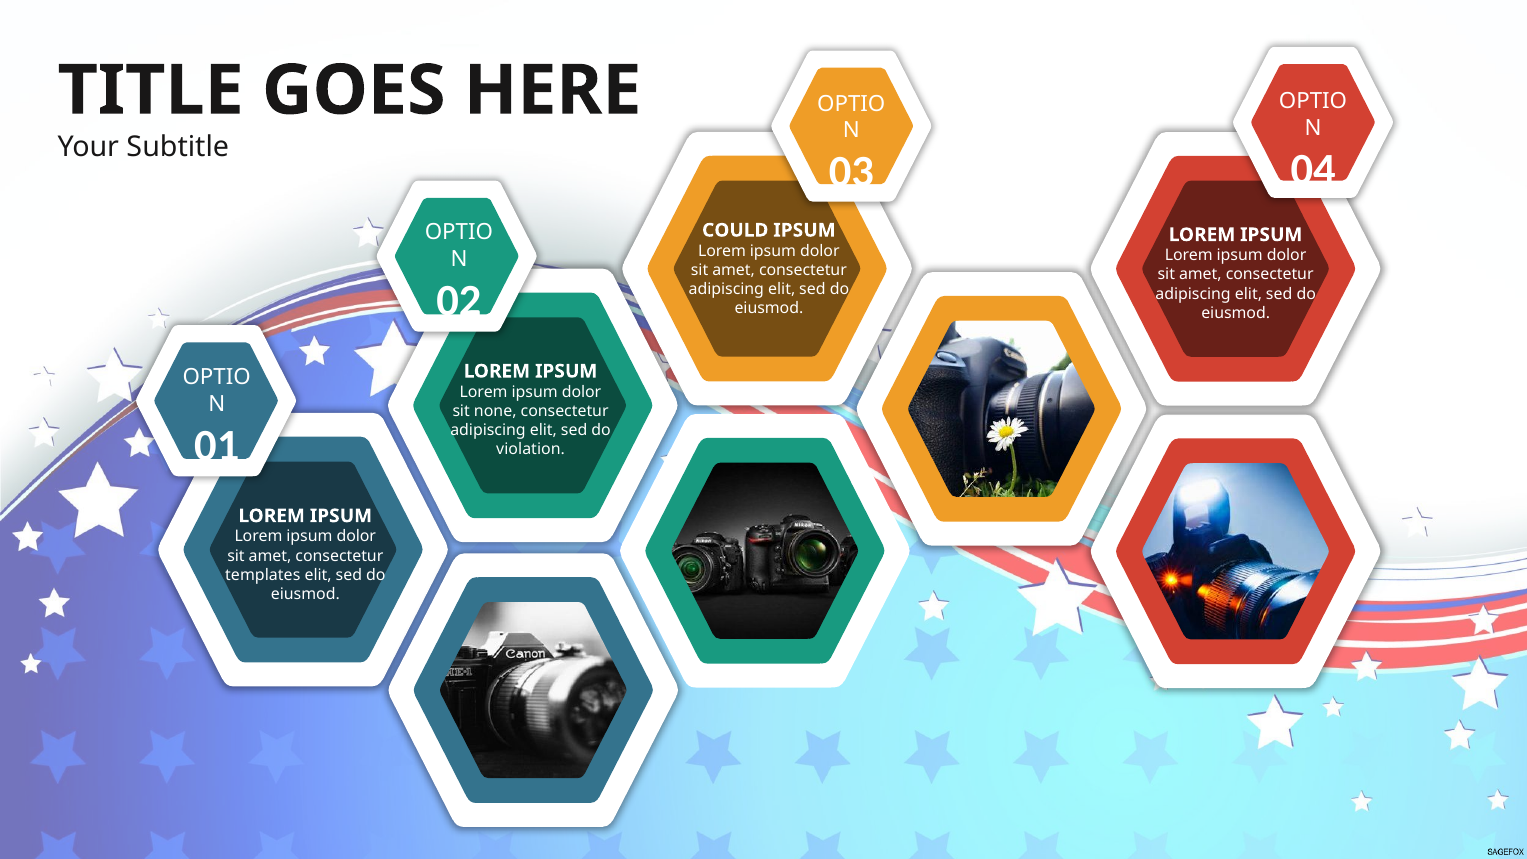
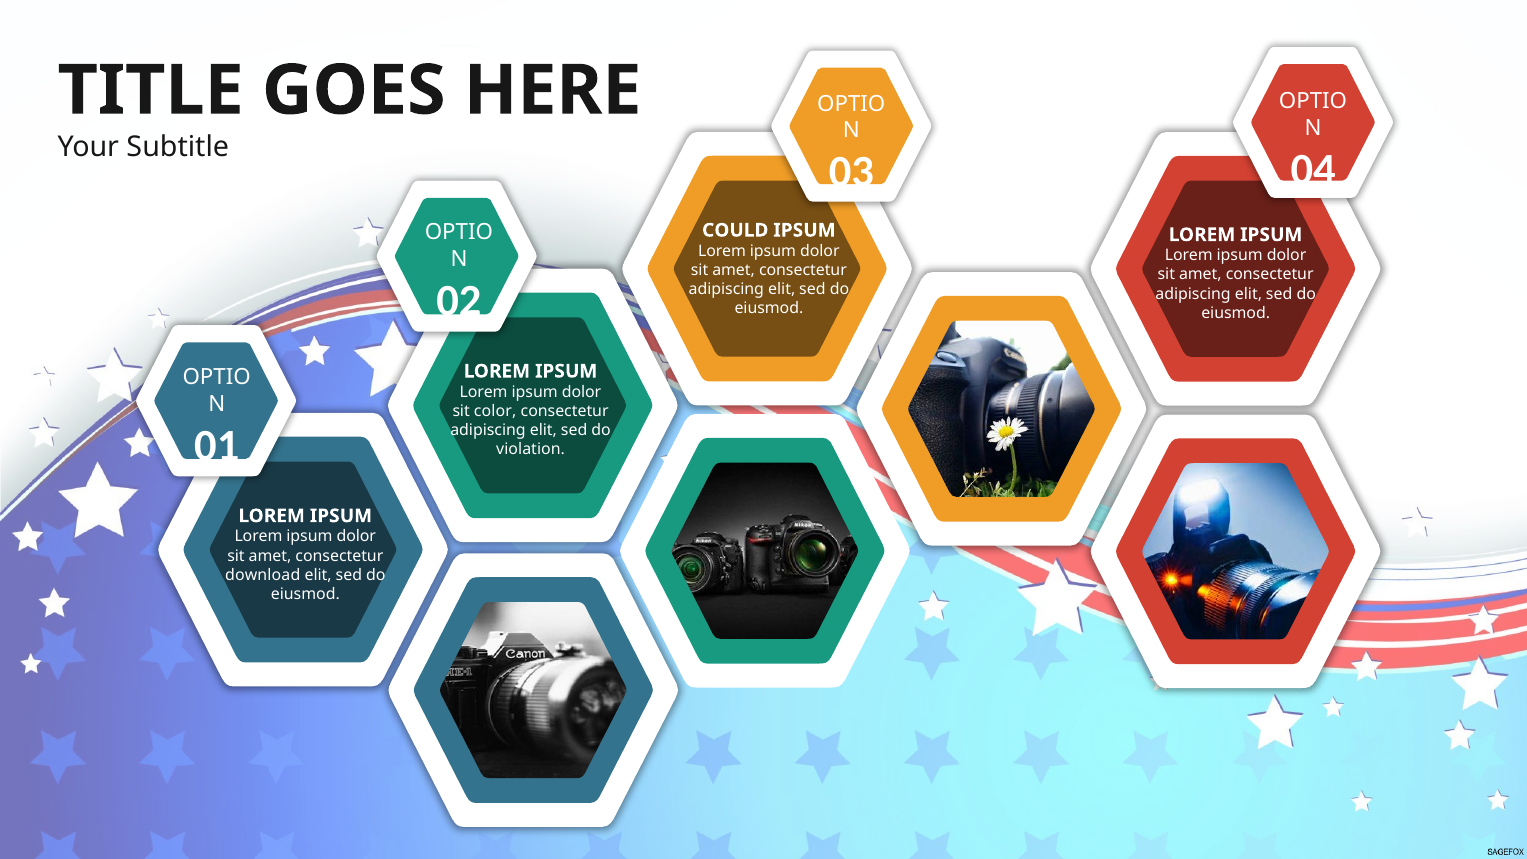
none: none -> color (495, 411)
templates: templates -> download (263, 575)
